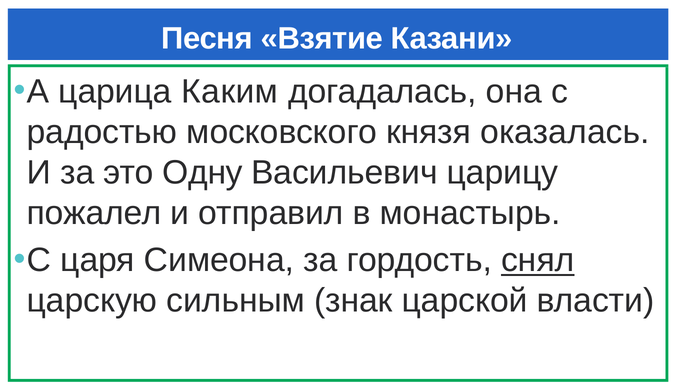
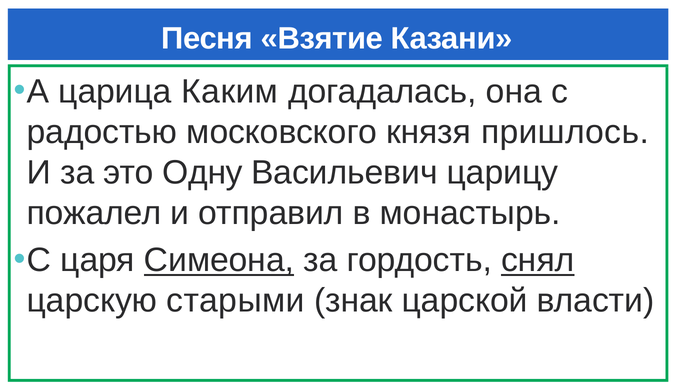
оказалась: оказалась -> пришлось (565, 132)
Симеона underline: none -> present (219, 260)
сильным: сильным -> старыми (235, 301)
